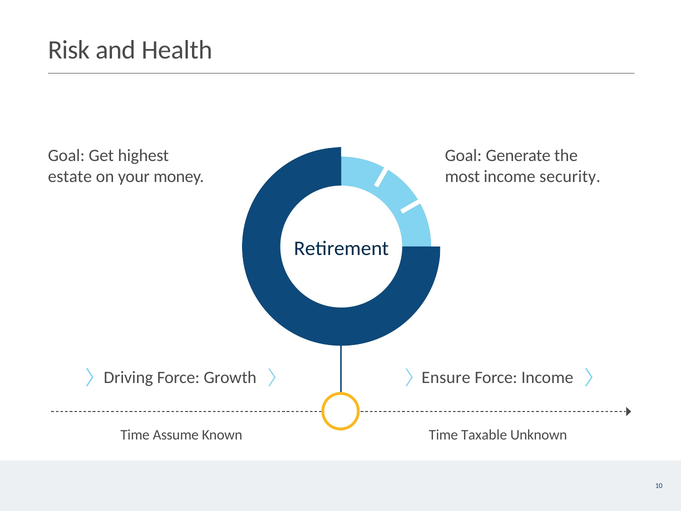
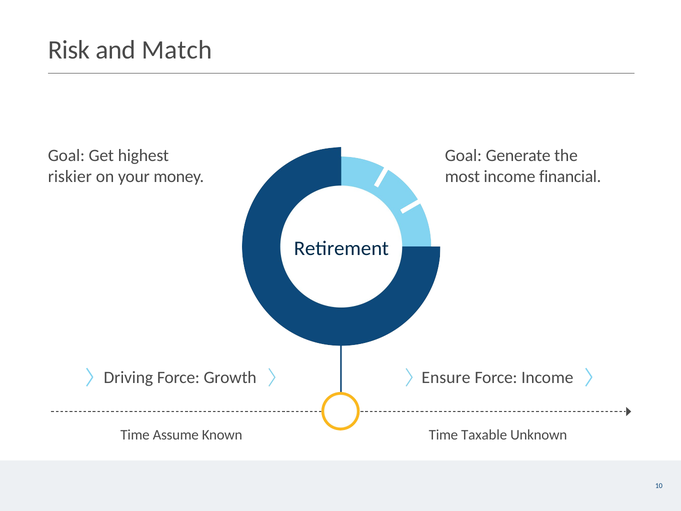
Health: Health -> Match (177, 50)
estate: estate -> riskier (70, 177)
security: security -> financial (570, 177)
